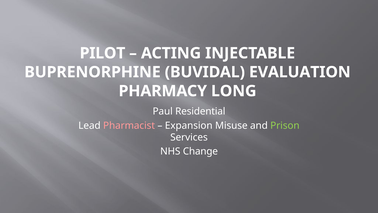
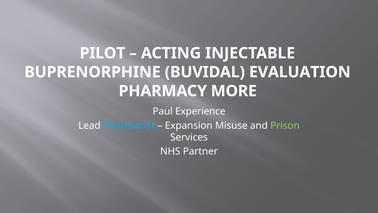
LONG: LONG -> MORE (234, 91)
Residential: Residential -> Experience (200, 111)
Pharmacist colour: pink -> light blue (129, 125)
Change: Change -> Partner (200, 151)
